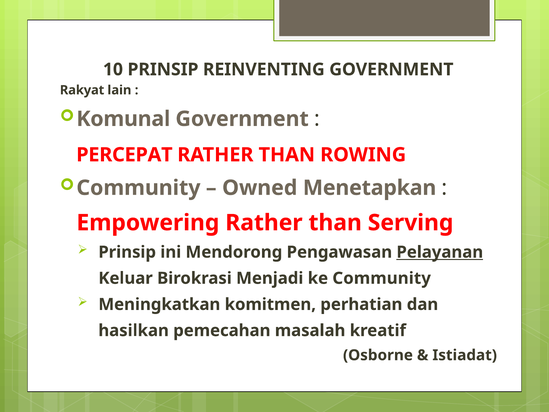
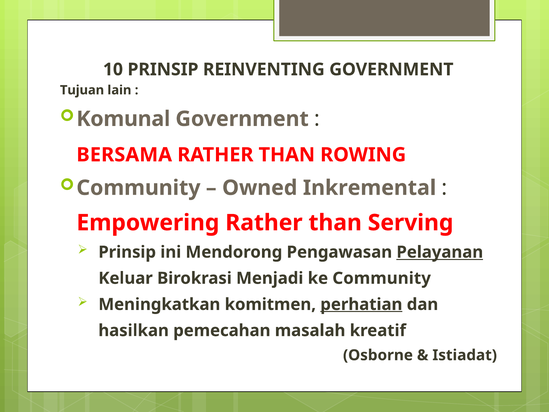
Rakyat: Rakyat -> Tujuan (82, 90)
PERCEPAT: PERCEPAT -> BERSAMA (124, 155)
Menetapkan: Menetapkan -> Inkremental (370, 188)
perhatian underline: none -> present (361, 304)
